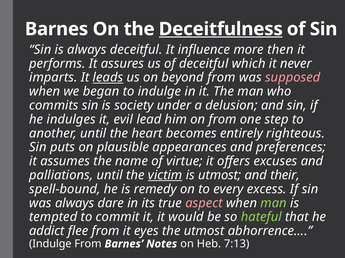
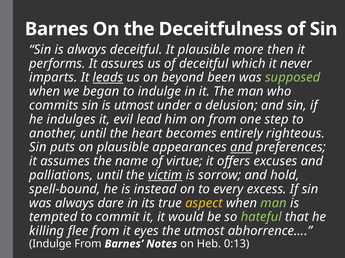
Deceitfulness underline: present -> none (221, 29)
It influence: influence -> plausible (204, 50)
beyond from: from -> been (221, 78)
supposed colour: pink -> light green (293, 78)
is society: society -> utmost (134, 106)
and underline: none -> present (241, 148)
is utmost: utmost -> sorrow (220, 176)
their: their -> hold (285, 176)
remedy: remedy -> instead (155, 190)
aspect colour: pink -> yellow (204, 204)
addict: addict -> killing (47, 232)
7:13: 7:13 -> 0:13 (237, 245)
